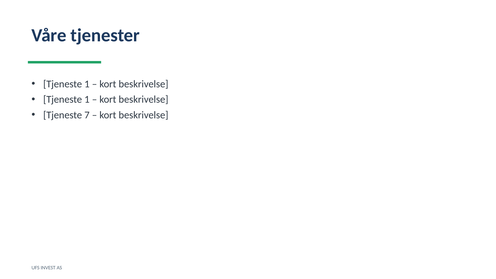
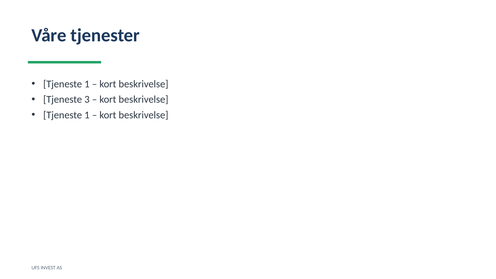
1: 1 -> 3 (87, 100)
7: 7 -> 1 (87, 115)
